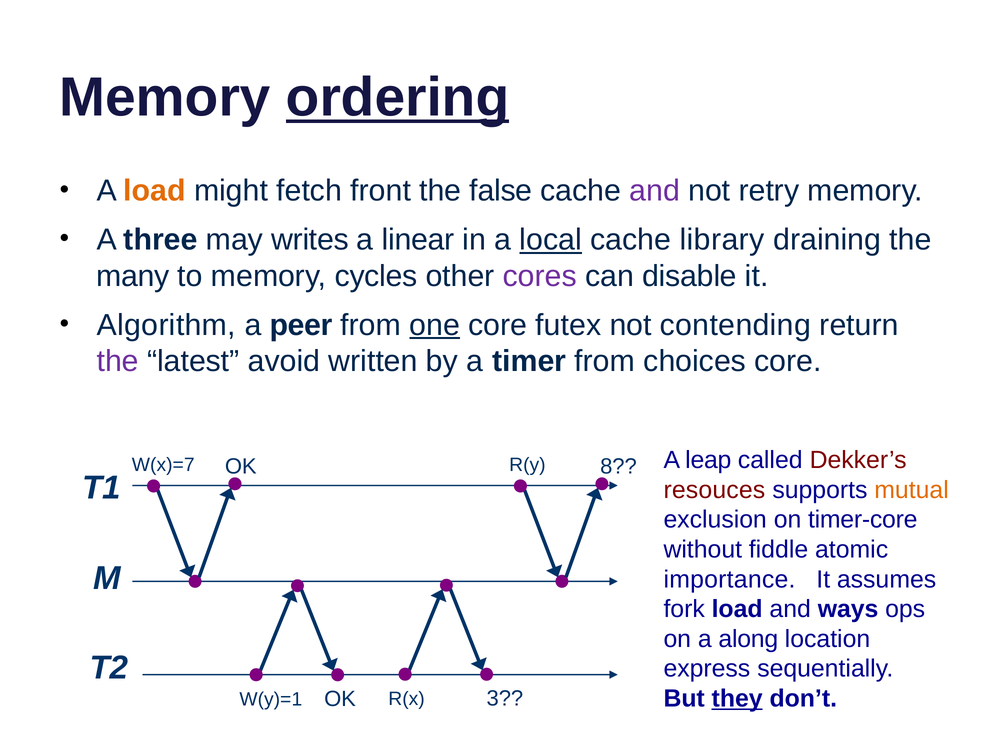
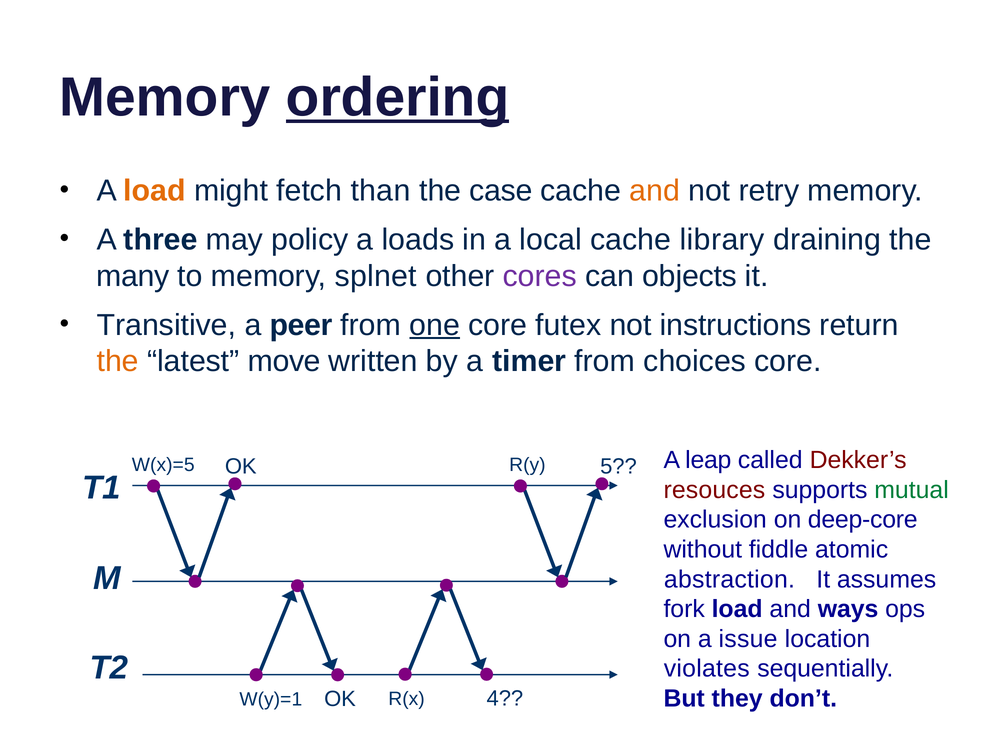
front: front -> than (380, 191)
false: false -> case (501, 191)
and colour: purple -> orange (655, 191)
writes: writes -> policy (310, 240)
linear: linear -> loads (418, 240)
local underline: present -> none (551, 240)
cycles: cycles -> splnet (376, 276)
disable: disable -> objects (690, 276)
Algorithm: Algorithm -> Transitive (166, 325)
contending: contending -> instructions (736, 325)
the colour: purple -> orange (118, 361)
avoid: avoid -> move (284, 361)
W(x)=7: W(x)=7 -> W(x)=5 (163, 465)
8: 8 -> 5 (618, 467)
mutual colour: orange -> green (912, 490)
timer-core: timer-core -> deep-core (863, 520)
importance: importance -> abstraction (729, 579)
along: along -> issue (748, 639)
express: express -> violates (707, 669)
they underline: present -> none (737, 698)
3: 3 -> 4 (505, 698)
